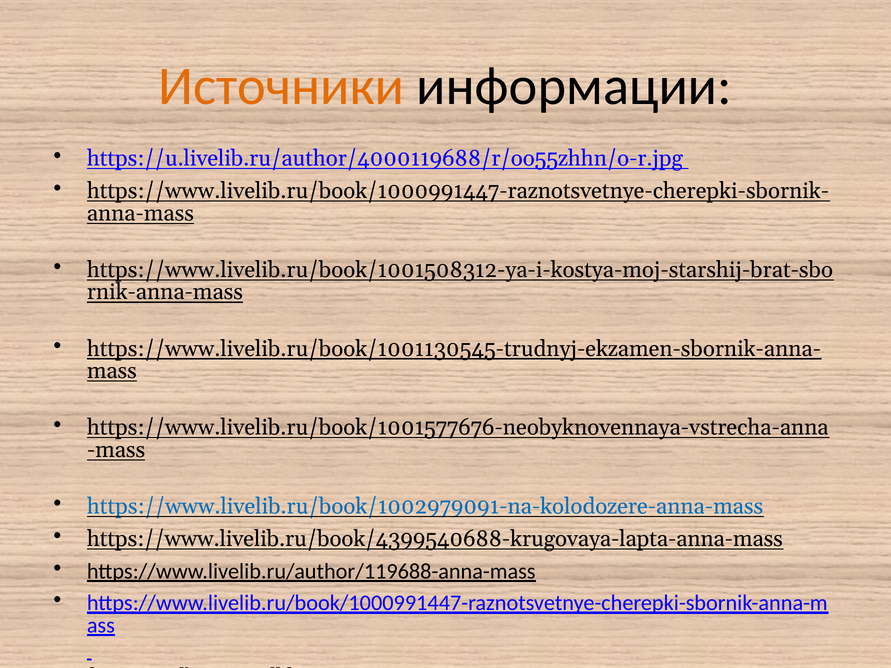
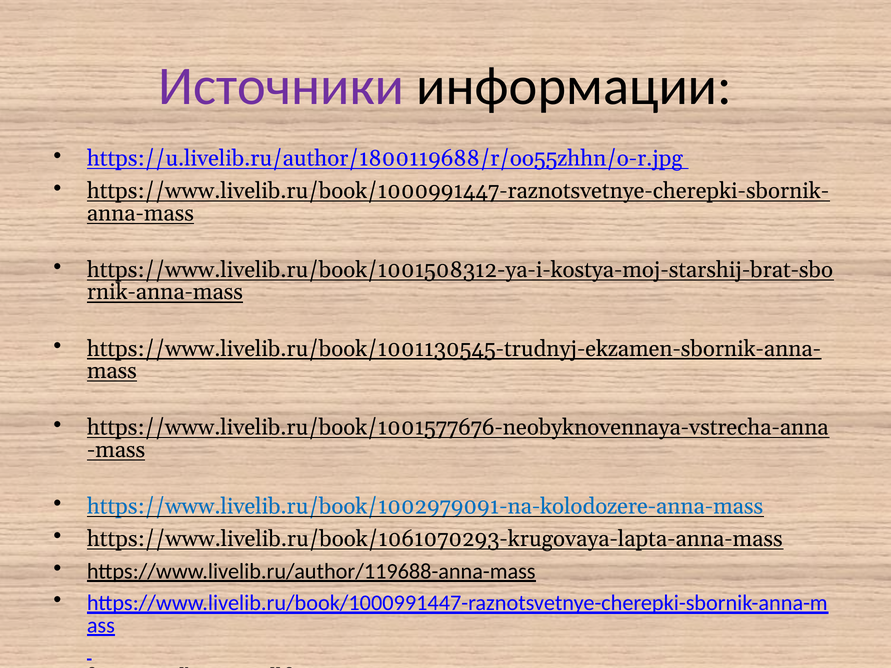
Источники colour: orange -> purple (281, 86)
https://u.livelib.ru/author/4000119688/r/oo55zhhn/o-r.jpg: https://u.livelib.ru/author/4000119688/r/oo55zhhn/o-r.jpg -> https://u.livelib.ru/author/1800119688/r/oo55zhhn/o-r.jpg (385, 159)
https://www.livelib.ru/book/4399540688-krugovaya-lapta-anna-mass: https://www.livelib.ru/book/4399540688-krugovaya-lapta-anna-mass -> https://www.livelib.ru/book/1061070293-krugovaya-lapta-anna-mass (435, 539)
